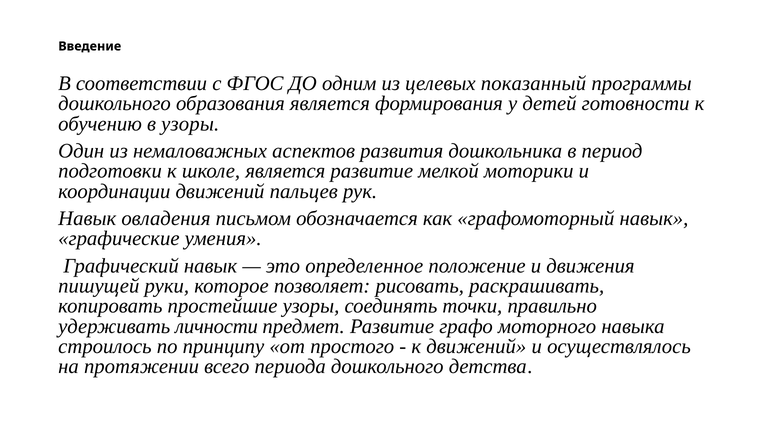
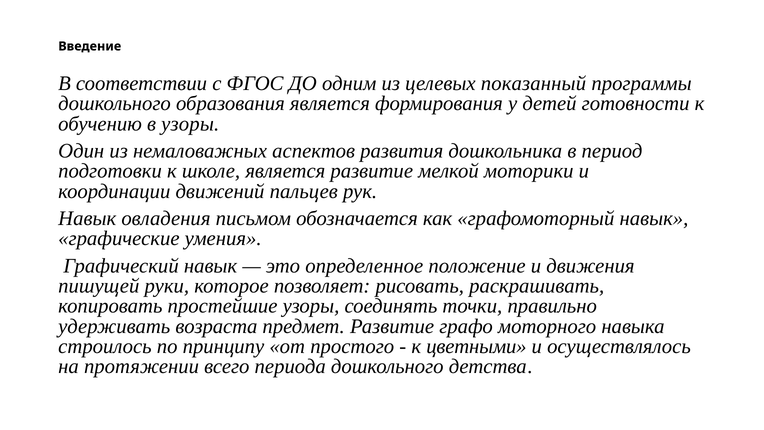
личности: личности -> возраста (216, 326)
к движений: движений -> цветными (476, 346)
